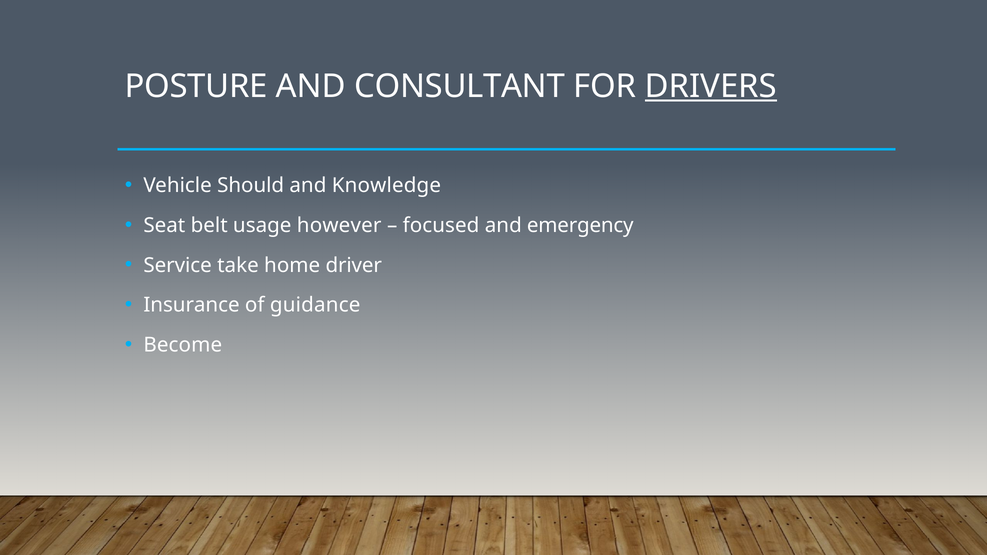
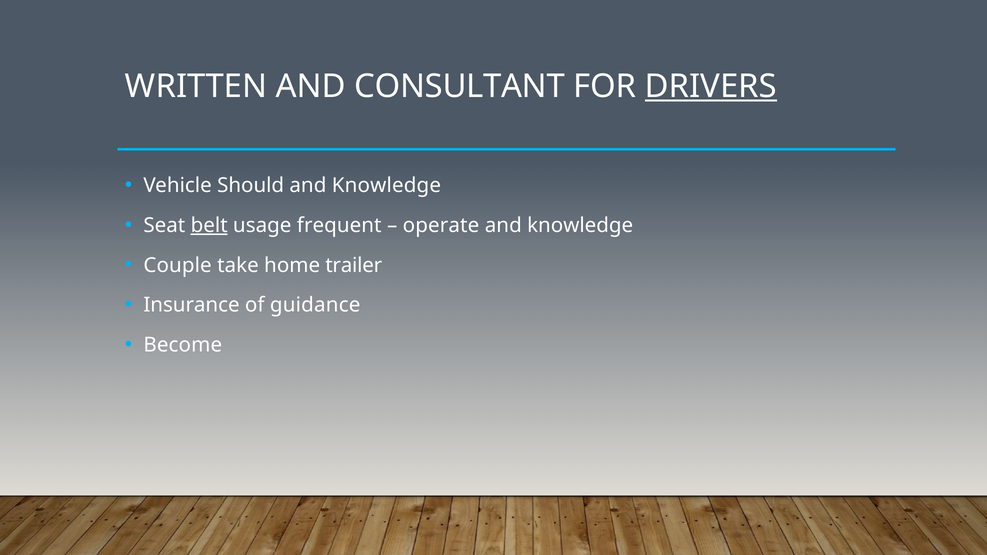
POSTURE: POSTURE -> WRITTEN (196, 86)
belt underline: none -> present (209, 225)
however: however -> frequent (339, 225)
focused: focused -> operate (441, 225)
emergency: emergency -> knowledge (580, 225)
Service: Service -> Couple (178, 265)
driver: driver -> trailer (354, 265)
